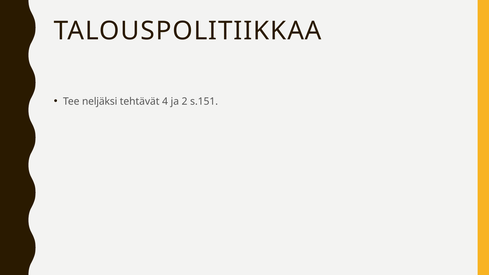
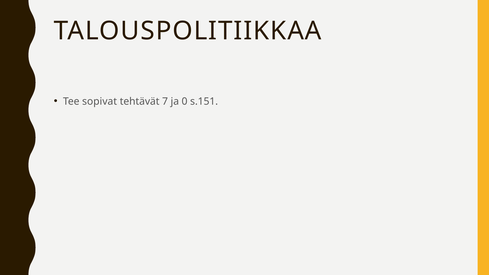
neljäksi: neljäksi -> sopivat (100, 102)
4: 4 -> 7 (165, 102)
2: 2 -> 0 (185, 102)
